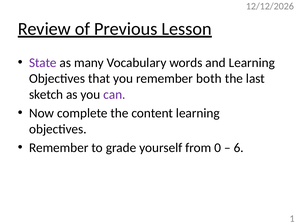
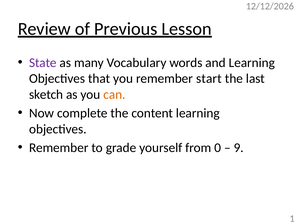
both: both -> start (209, 78)
can colour: purple -> orange (114, 94)
6: 6 -> 9 (239, 147)
